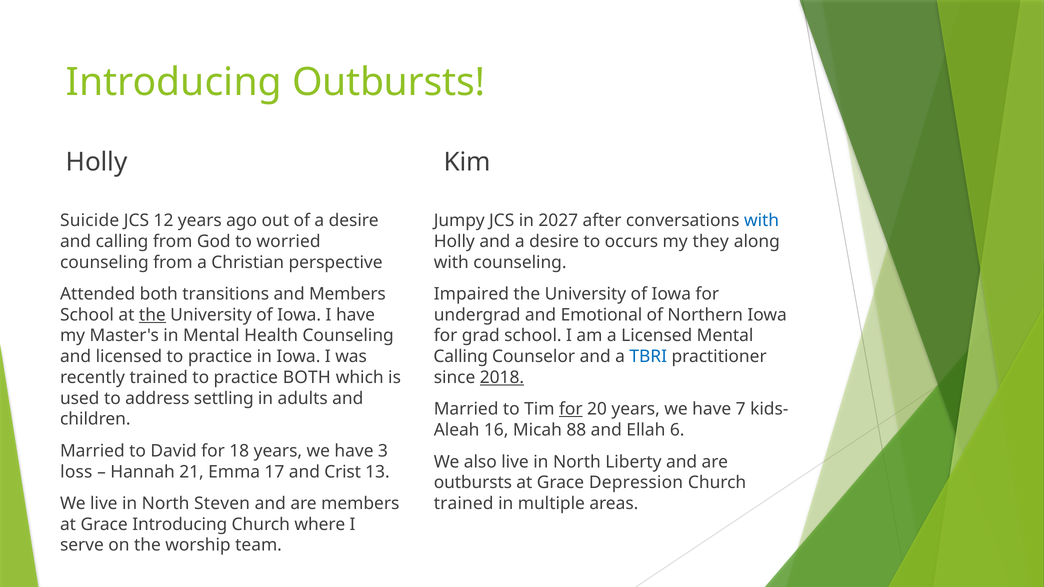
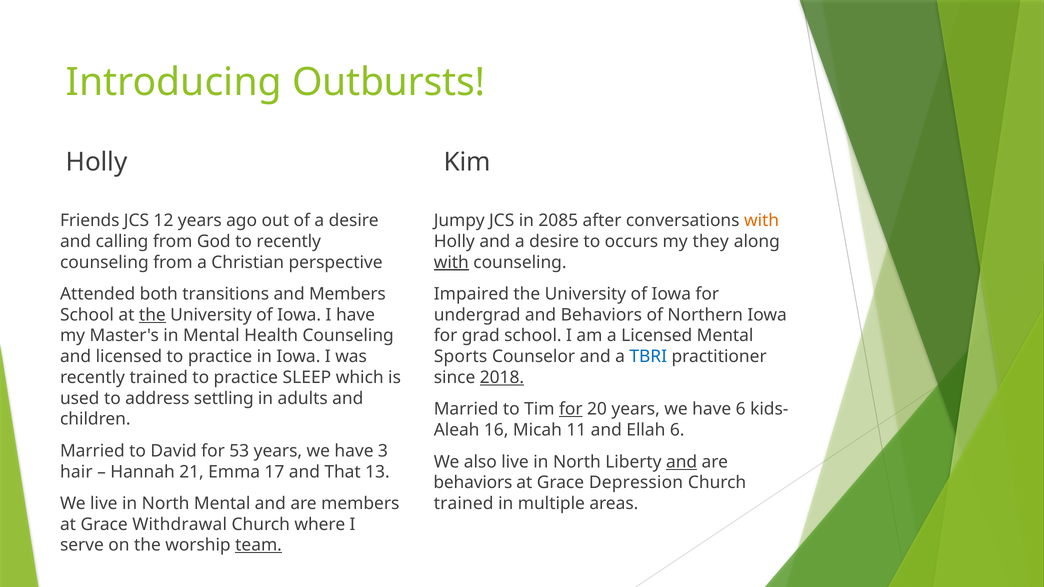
Suicide: Suicide -> Friends (90, 221)
2027: 2027 -> 2085 (558, 221)
with colour: blue -> orange (762, 221)
to worried: worried -> recently (289, 242)
with underline: none -> present (451, 262)
and Emotional: Emotional -> Behaviors (601, 315)
Calling: Calling -> Sports (461, 357)
practice BOTH: BOTH -> SLEEP (307, 378)
have 7: 7 -> 6 (741, 409)
88: 88 -> 11 (576, 430)
18: 18 -> 53 (239, 451)
and underline: none -> present (682, 462)
loss: loss -> hair (76, 472)
Crist: Crist -> That (343, 472)
outbursts: outbursts -> behaviors (473, 483)
North Steven: Steven -> Mental (222, 504)
Grace Introducing: Introducing -> Withdrawal (180, 525)
team underline: none -> present (259, 545)
